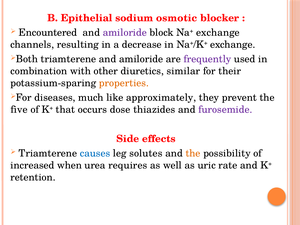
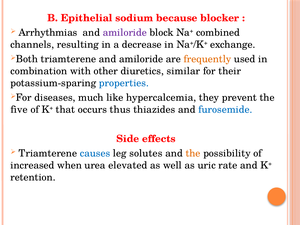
osmotic: osmotic -> because (177, 18)
Encountered: Encountered -> Arrhythmias (48, 33)
Na+ exchange: exchange -> combined (218, 33)
frequently colour: purple -> orange (207, 59)
properties colour: orange -> blue (124, 83)
approximately: approximately -> hypercalcemia (161, 98)
dose: dose -> thus (120, 110)
furosemide colour: purple -> blue (225, 110)
requires: requires -> elevated (128, 165)
